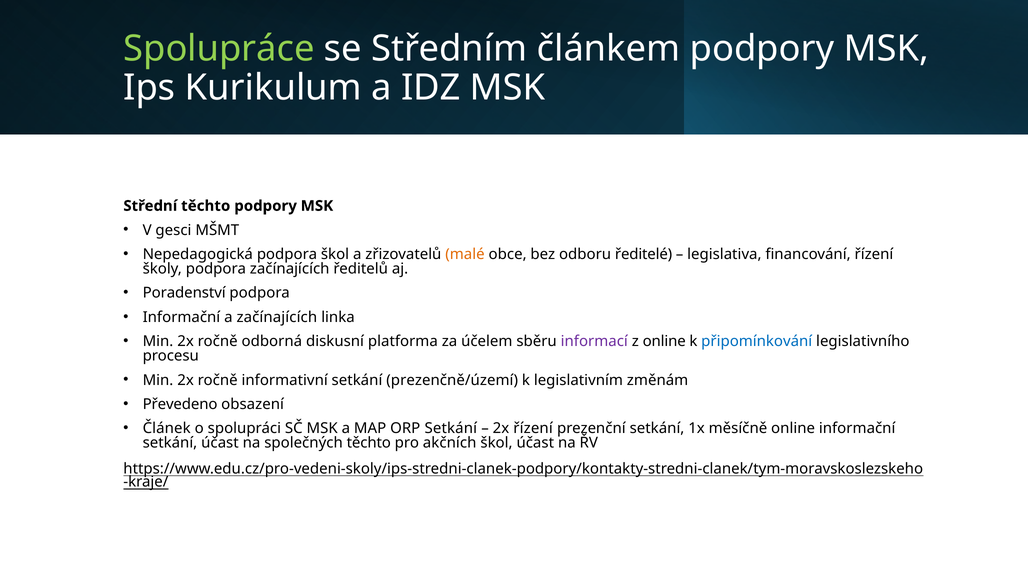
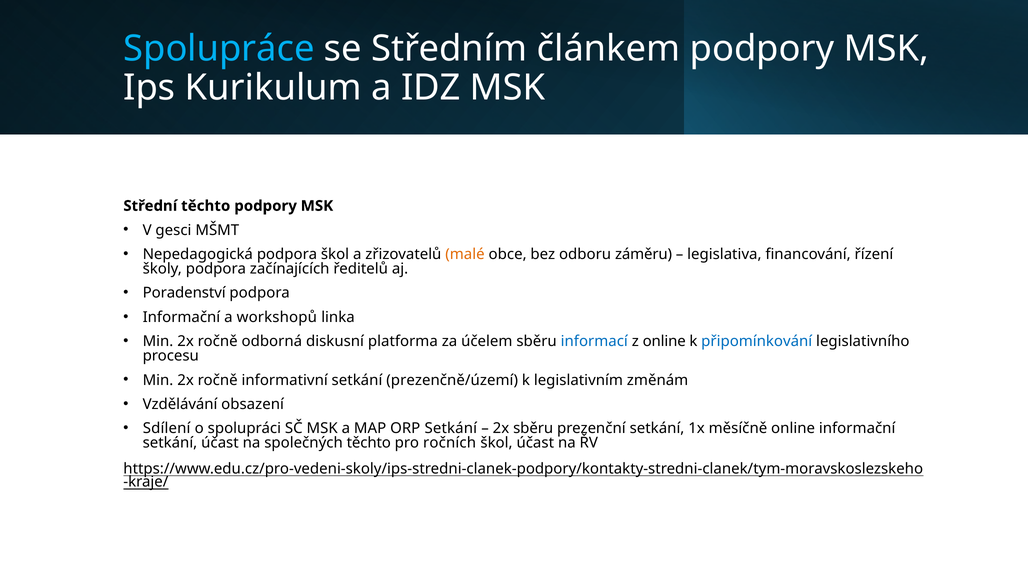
Spolupráce colour: light green -> light blue (219, 49)
ředitelé: ředitelé -> záměru (644, 254)
a začínajících: začínajících -> workshopů (277, 317)
informací colour: purple -> blue (594, 342)
Převedeno: Převedeno -> Vzdělávání (180, 404)
Článek: Článek -> Sdílení (167, 429)
2x řízení: řízení -> sběru (533, 429)
akčních: akčních -> ročních (450, 443)
